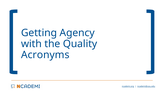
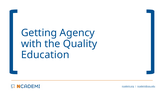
Acronyms: Acronyms -> Education (45, 55)
